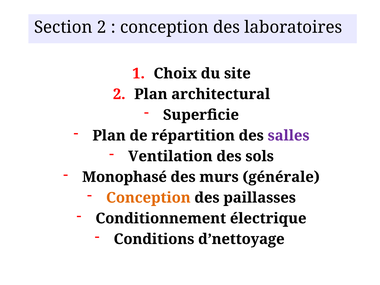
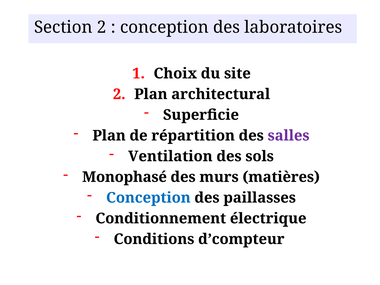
générale: générale -> matières (281, 177)
Conception colour: orange -> blue (148, 198)
d’nettoyage: d’nettoyage -> d’compteur (241, 239)
